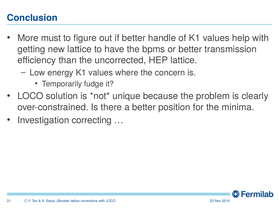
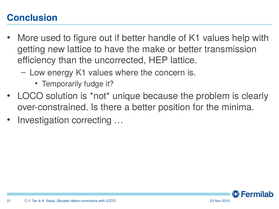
must: must -> used (51, 38)
bpms: bpms -> make (154, 49)
